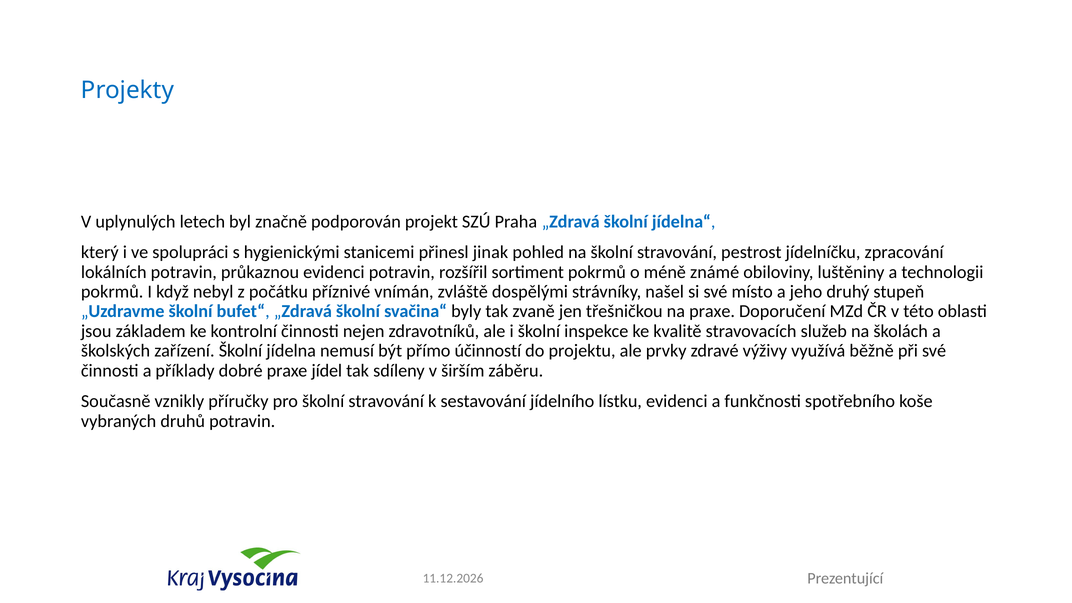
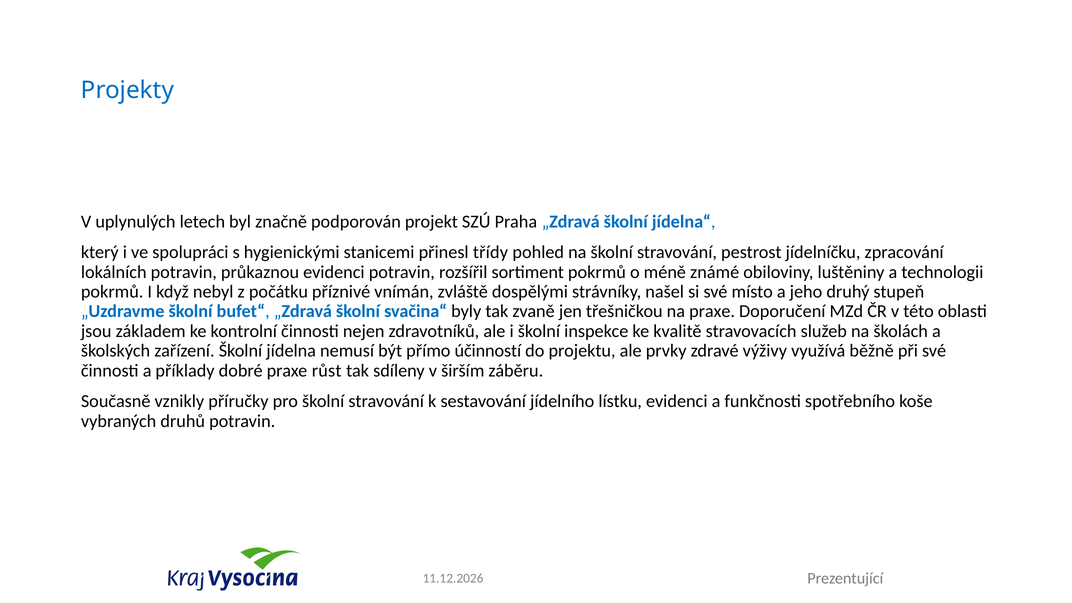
jinak: jinak -> třídy (490, 252)
jídel: jídel -> růst (327, 371)
